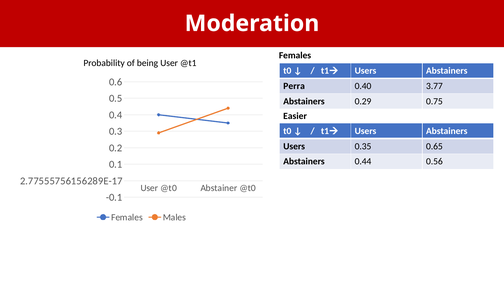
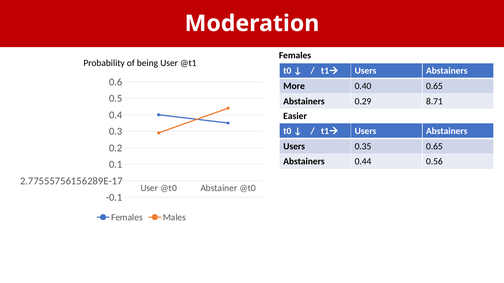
Perra: Perra -> More (294, 86)
0.40 3.77: 3.77 -> 0.65 (434, 86)
0.75: 0.75 -> 8.71 (434, 102)
